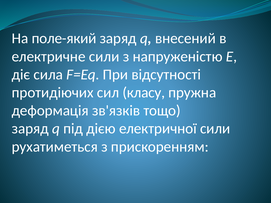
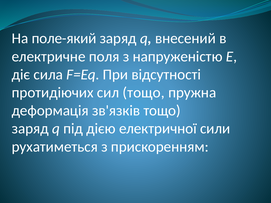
електричне сили: сили -> поля (104, 57)
сил класу: класу -> тощо (144, 93)
